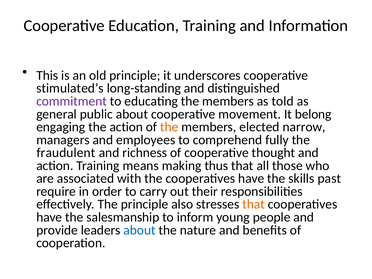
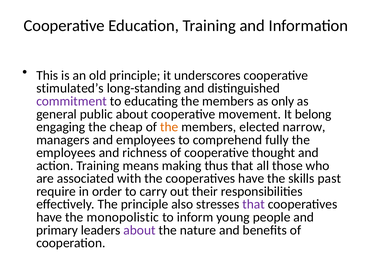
told: told -> only (283, 101)
the action: action -> cheap (126, 127)
fraudulent: fraudulent -> employees (66, 153)
that colour: orange -> purple (254, 204)
salesmanship: salesmanship -> monopolistic (123, 217)
provide: provide -> primary (57, 230)
about colour: blue -> purple (140, 230)
